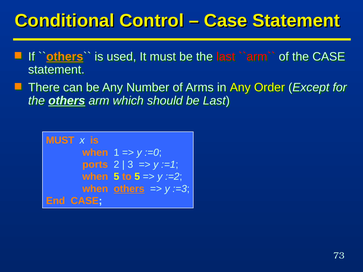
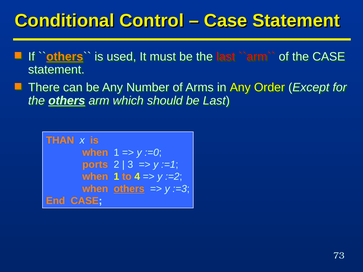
MUST: MUST -> THAN (60, 140)
5: 5 -> 1 (116, 177)
to 5: 5 -> 4 (137, 177)
